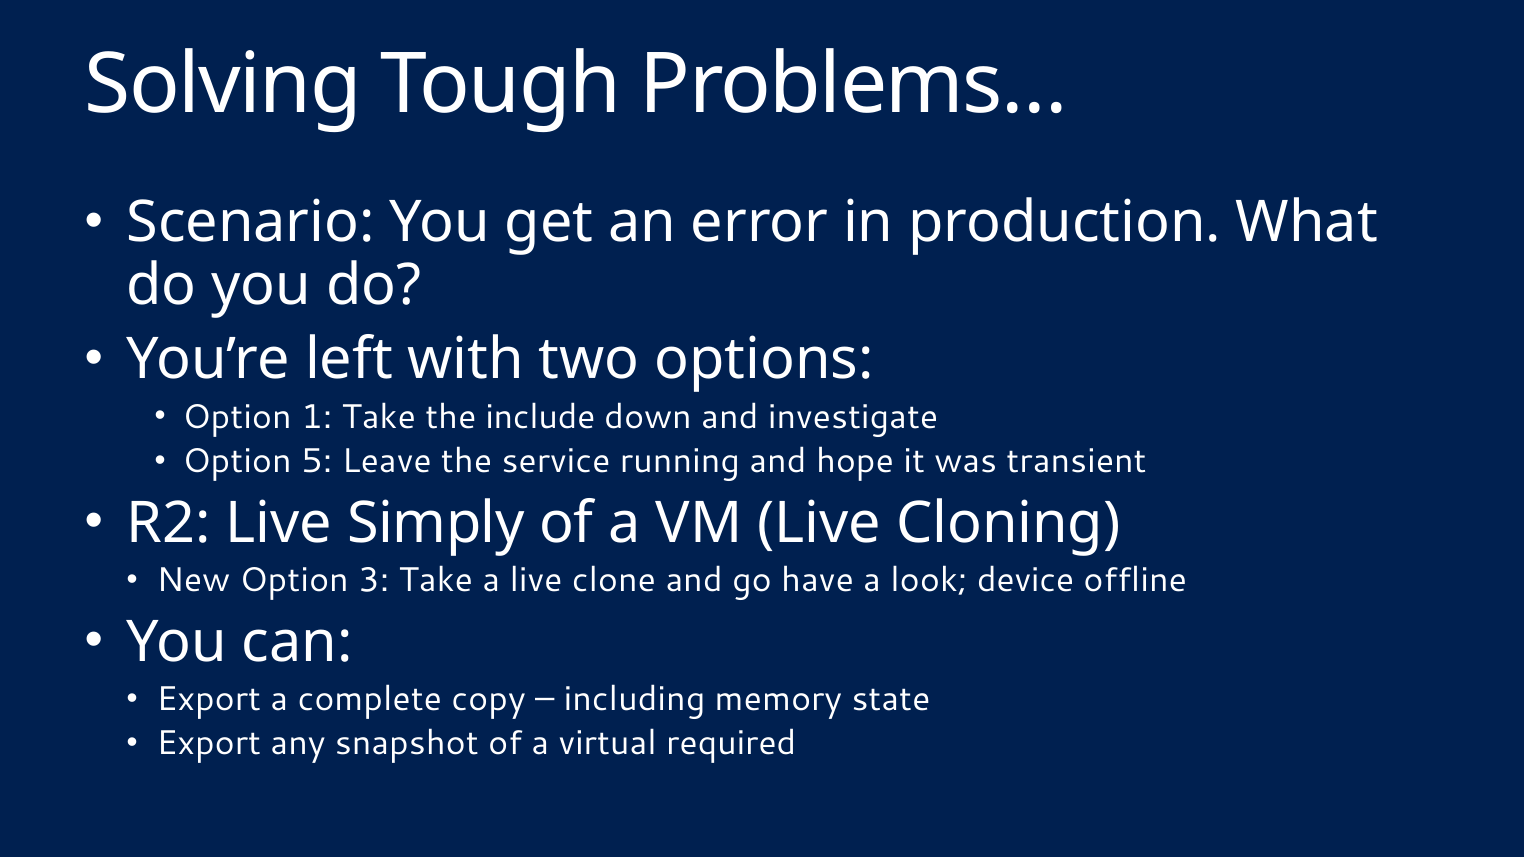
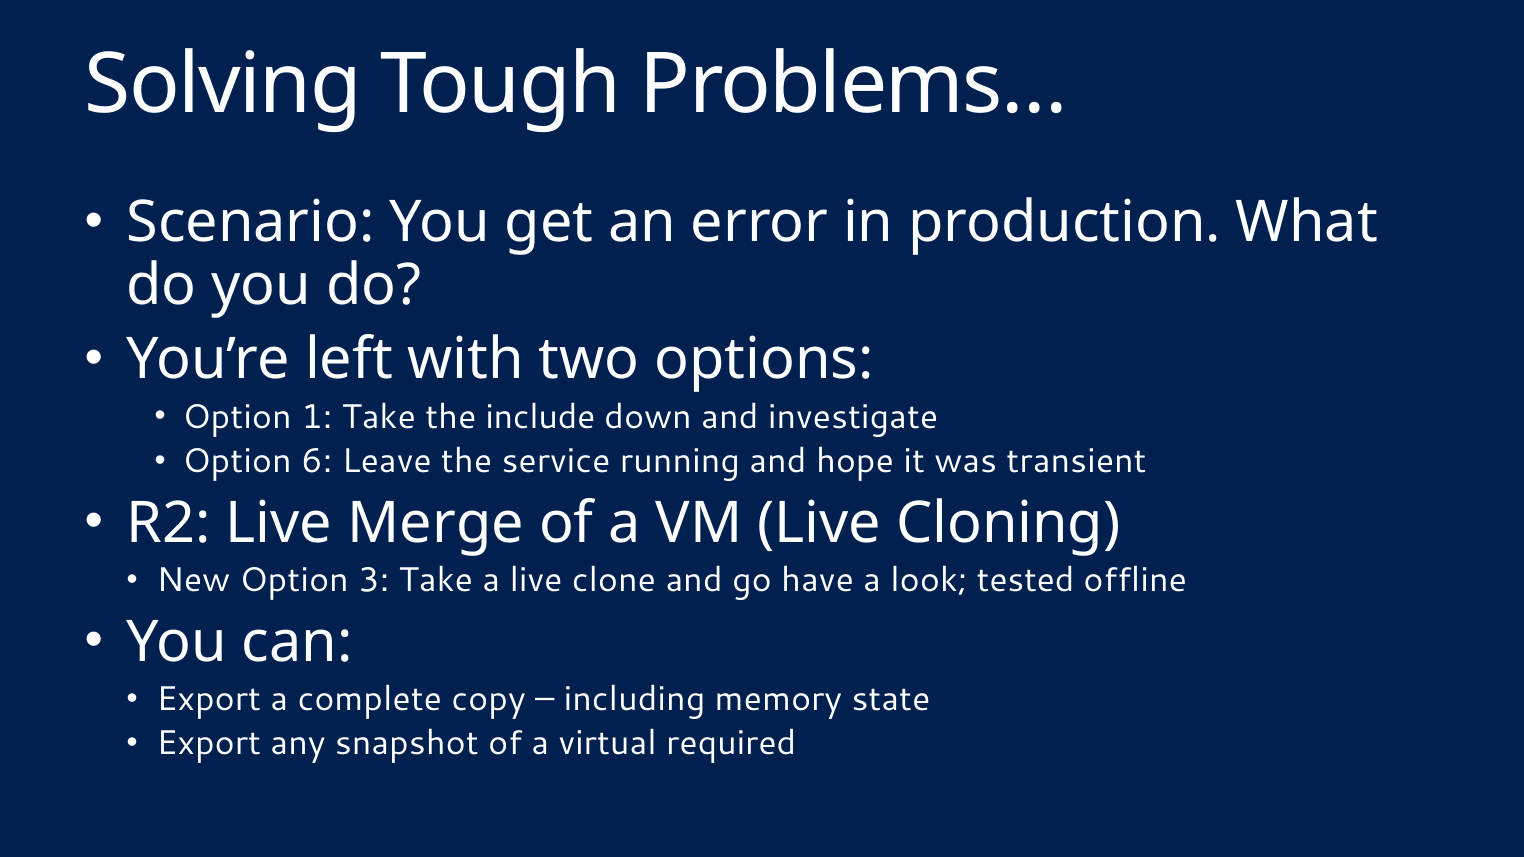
5: 5 -> 6 (317, 461)
Simply: Simply -> Merge (436, 523)
device: device -> tested (1026, 580)
